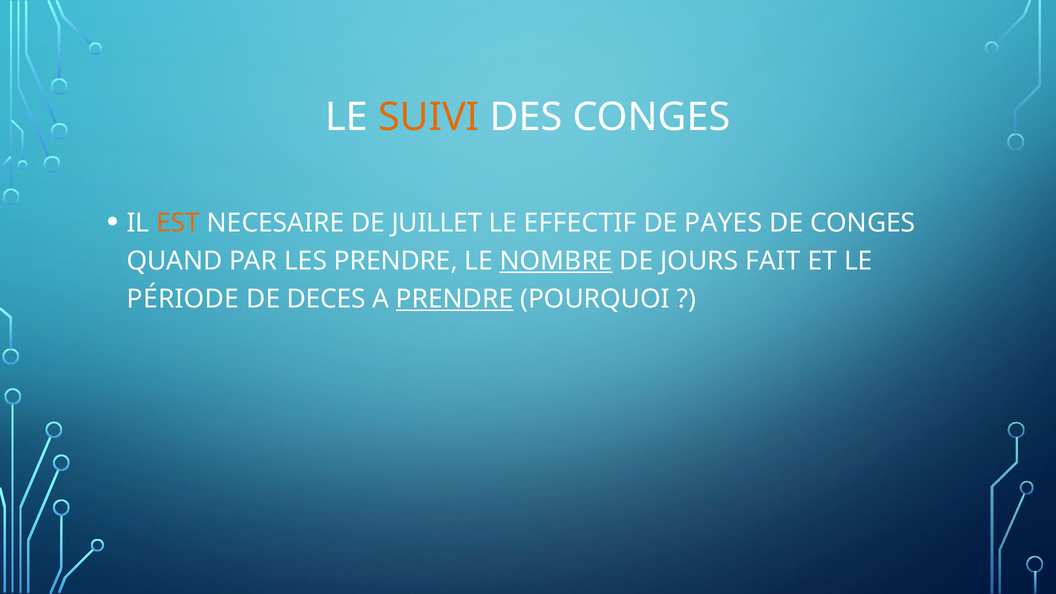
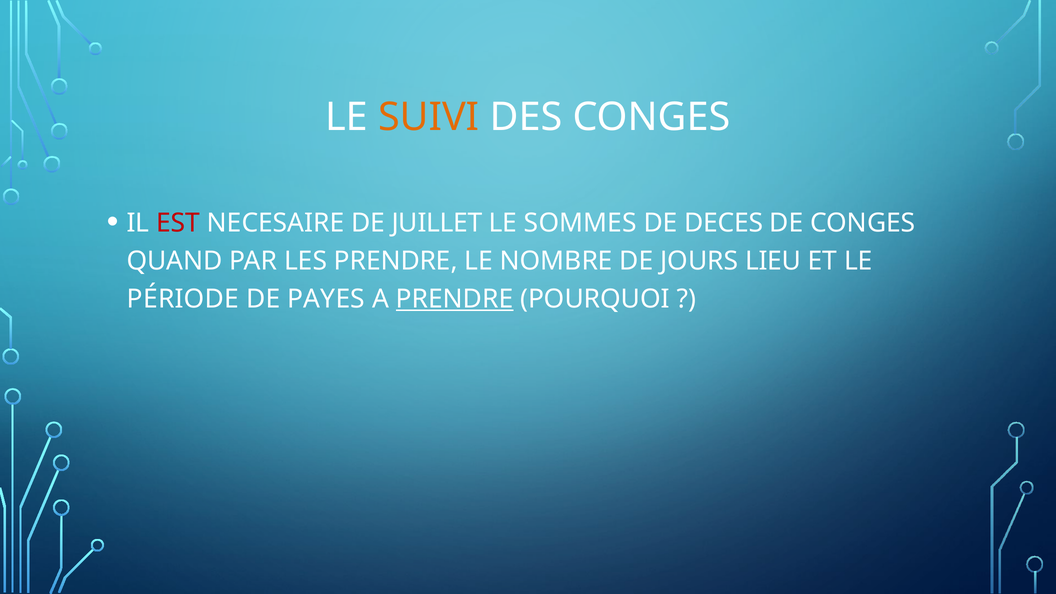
EST colour: orange -> red (178, 223)
EFFECTIF: EFFECTIF -> SOMMES (580, 223)
PAYES: PAYES -> DECES (724, 223)
NOMBRE underline: present -> none (556, 261)
FAIT: FAIT -> LIEU (773, 261)
DECES: DECES -> PAYES (326, 299)
